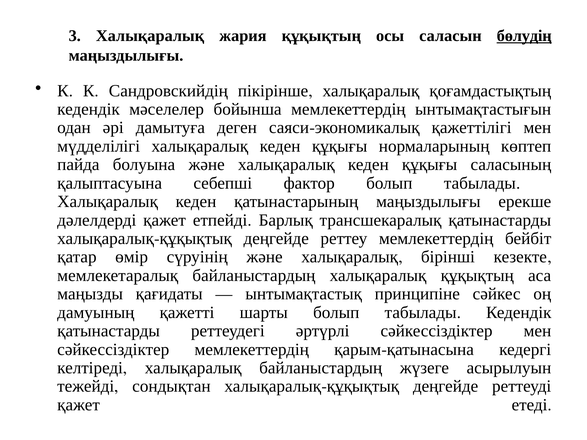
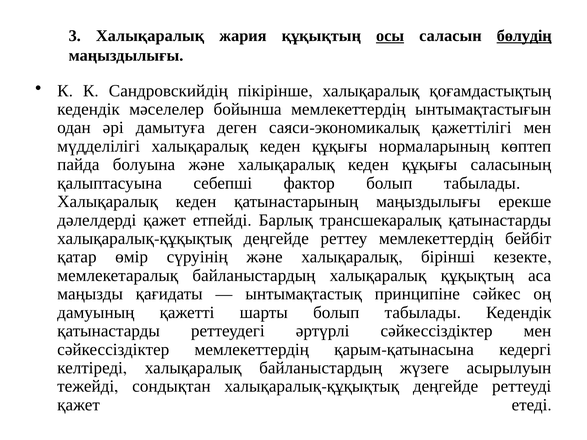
осы underline: none -> present (390, 36)
